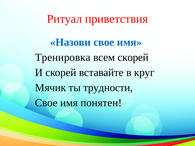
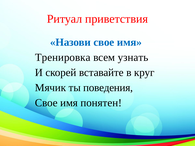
всем скорей: скорей -> узнать (133, 58)
трудности: трудности -> поведения (108, 88)
